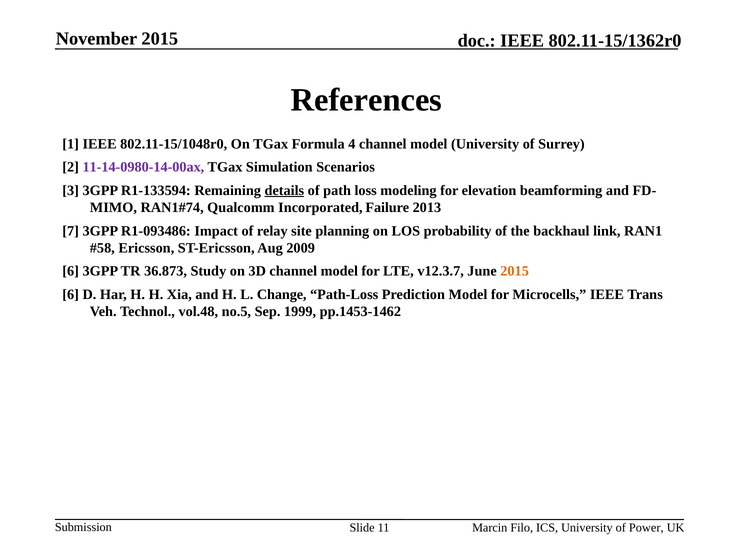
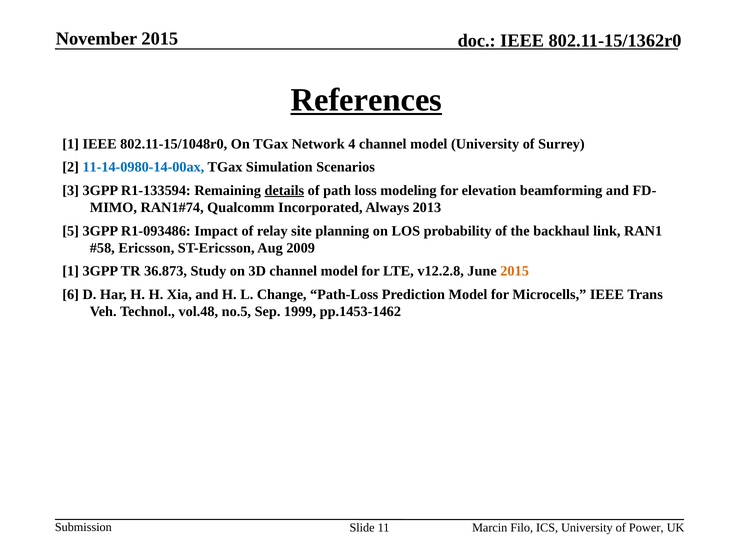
References underline: none -> present (366, 100)
Formula: Formula -> Network (318, 144)
11-14-0980-14-00ax colour: purple -> blue (143, 167)
Failure: Failure -> Always (387, 207)
7: 7 -> 5 (71, 231)
6: 6 -> 1 (71, 271)
v12.3.7: v12.3.7 -> v12.2.8 (441, 271)
